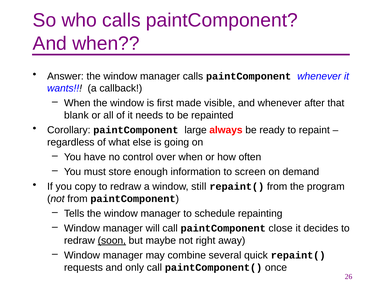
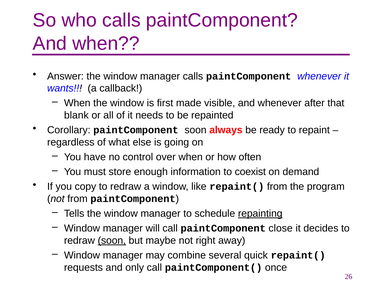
paintComponent large: large -> soon (196, 130)
screen: screen -> coexist (250, 172)
still: still -> like (199, 186)
repainting underline: none -> present (260, 213)
